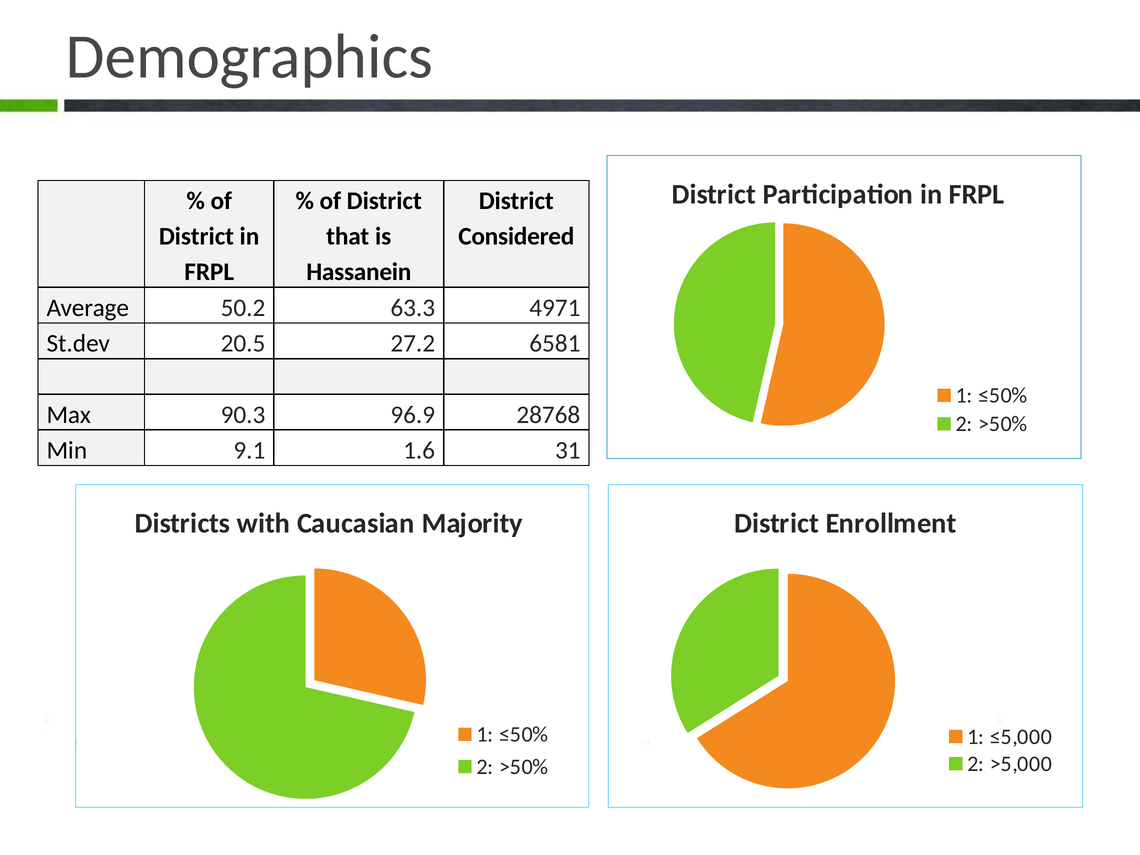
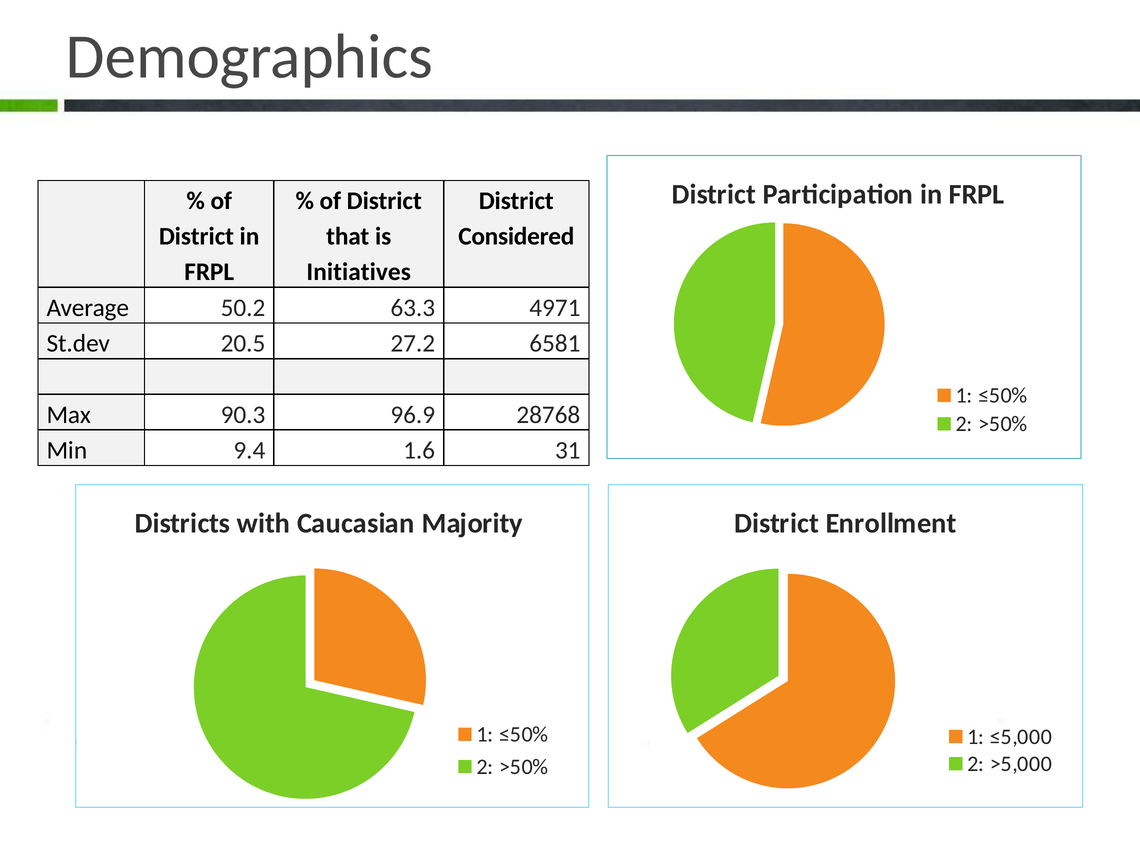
Hassanein: Hassanein -> Initiatives (359, 272)
9.1: 9.1 -> 9.4 (249, 450)
